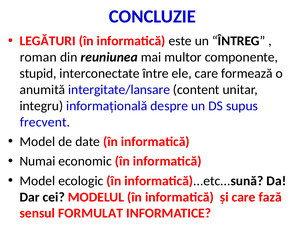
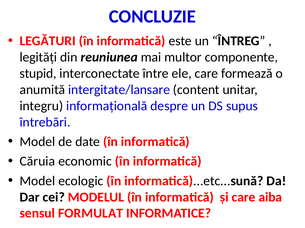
roman: roman -> legități (38, 57)
frecvent: frecvent -> întrebări (45, 122)
Numai: Numai -> Căruia (37, 162)
fază: fază -> aiba (270, 198)
